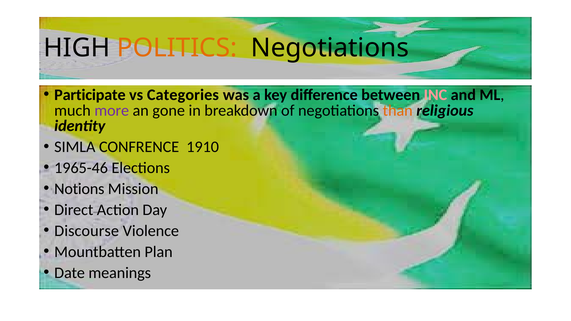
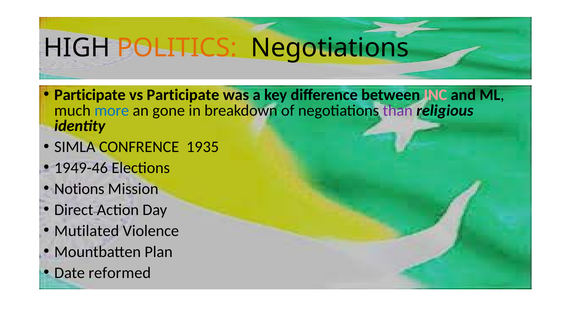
vs Categories: Categories -> Participate (183, 95)
more colour: purple -> blue (112, 110)
than colour: orange -> purple (398, 110)
1910: 1910 -> 1935 (203, 147)
1965-46: 1965-46 -> 1949-46 (81, 168)
Discourse: Discourse -> Mutilated (87, 231)
meanings: meanings -> reformed (120, 273)
